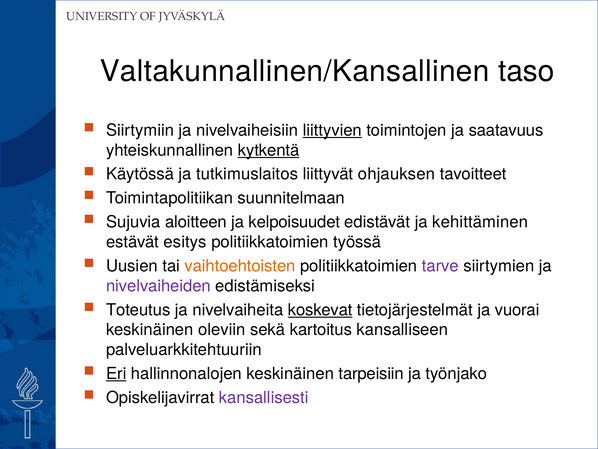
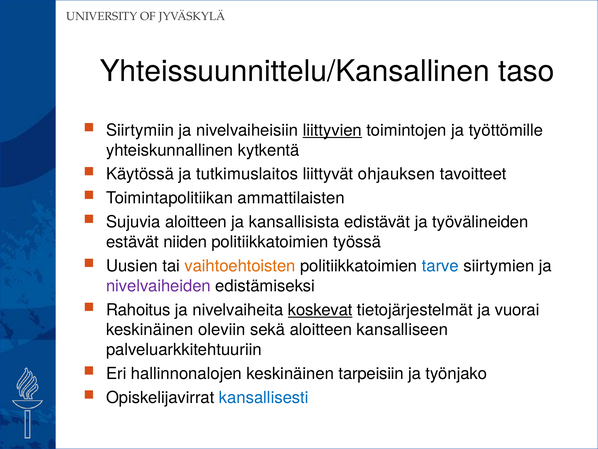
Valtakunnallinen/Kansallinen: Valtakunnallinen/Kansallinen -> Yhteissuunnittelu/Kansallinen (295, 71)
saatavuus: saatavuus -> työttömille (506, 130)
kytkentä underline: present -> none (269, 150)
suunnitelmaan: suunnitelmaan -> ammattilaisten (291, 198)
kelpoisuudet: kelpoisuudet -> kansallisista (294, 222)
kehittäminen: kehittäminen -> työvälineiden (480, 222)
esitys: esitys -> niiden (185, 242)
tarve colour: purple -> blue (440, 266)
Toteutus: Toteutus -> Rahoitus (138, 310)
sekä kartoitus: kartoitus -> aloitteen (321, 329)
Eri underline: present -> none (116, 373)
kansallisesti colour: purple -> blue (264, 397)
